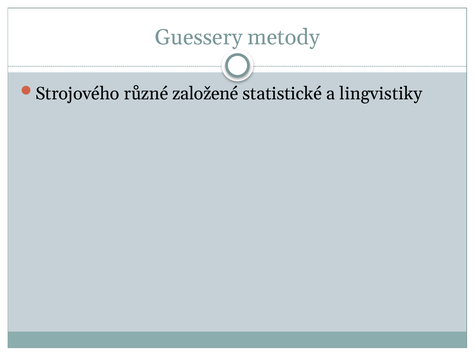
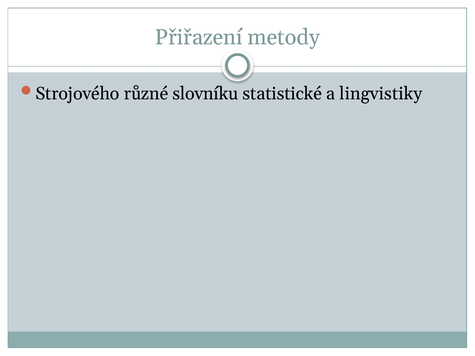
Guessery: Guessery -> Přiřazení (199, 37)
založené: založené -> slovníku (205, 94)
